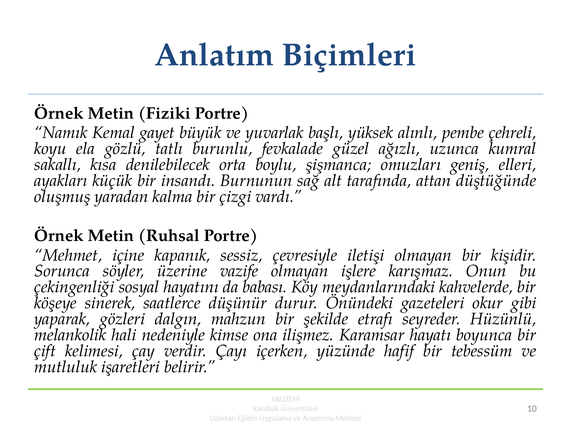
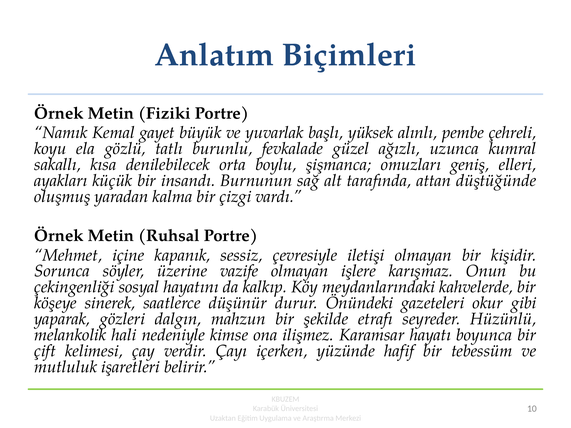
babası: babası -> kalkıp (265, 287)
